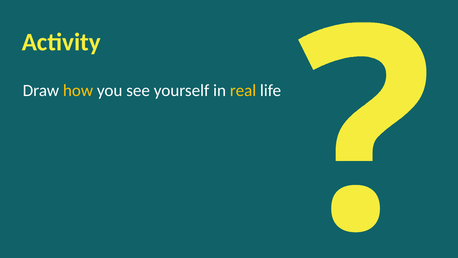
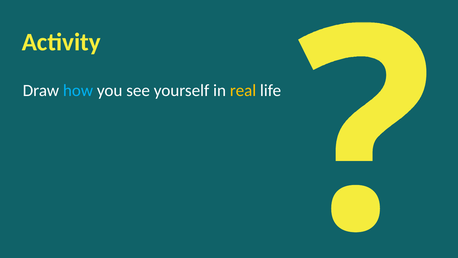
how colour: yellow -> light blue (78, 90)
